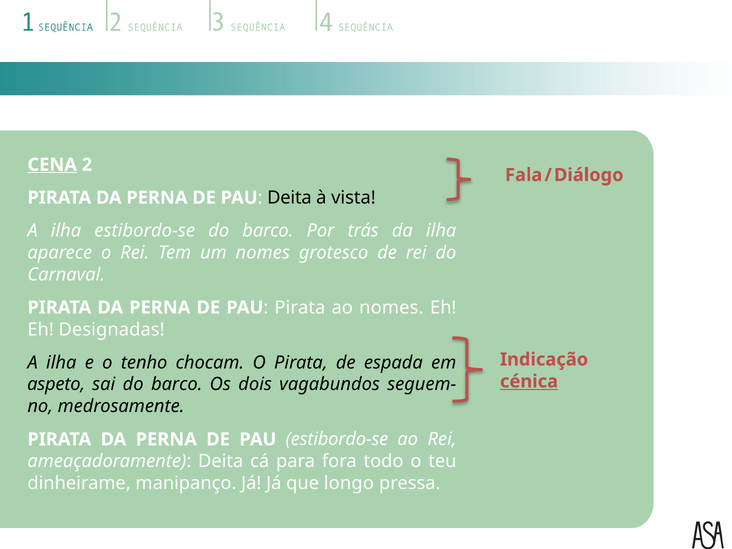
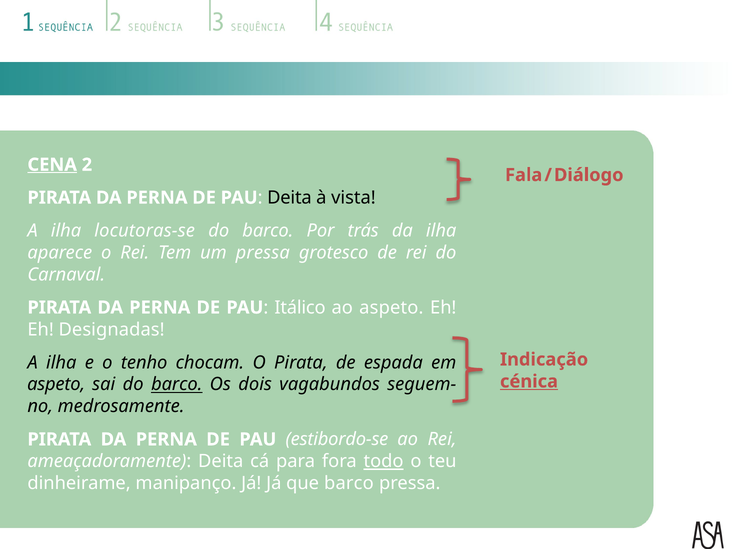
ilha estibordo-se: estibordo-se -> locutoras-se (145, 231)
um nomes: nomes -> pressa (263, 253)
Pirata: Pirata -> Itálico (300, 308)
ao nomes: nomes -> aspeto (391, 308)
barco underline: none -> present (177, 384)
todo underline: none -> present (384, 461)
que longo: longo -> barco (349, 483)
